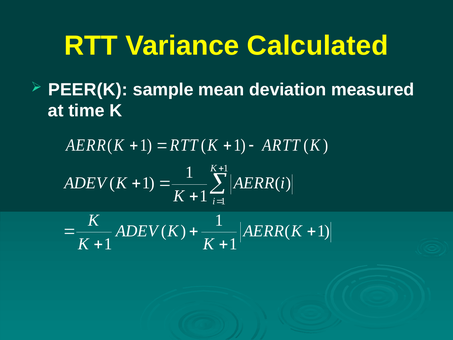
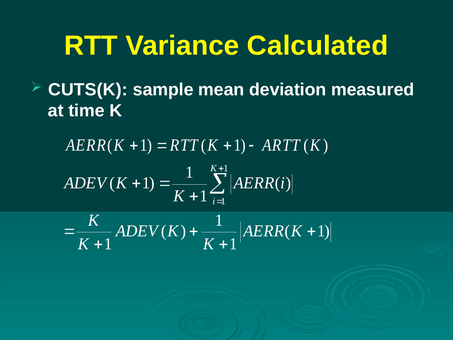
PEER(K: PEER(K -> CUTS(K (88, 90)
